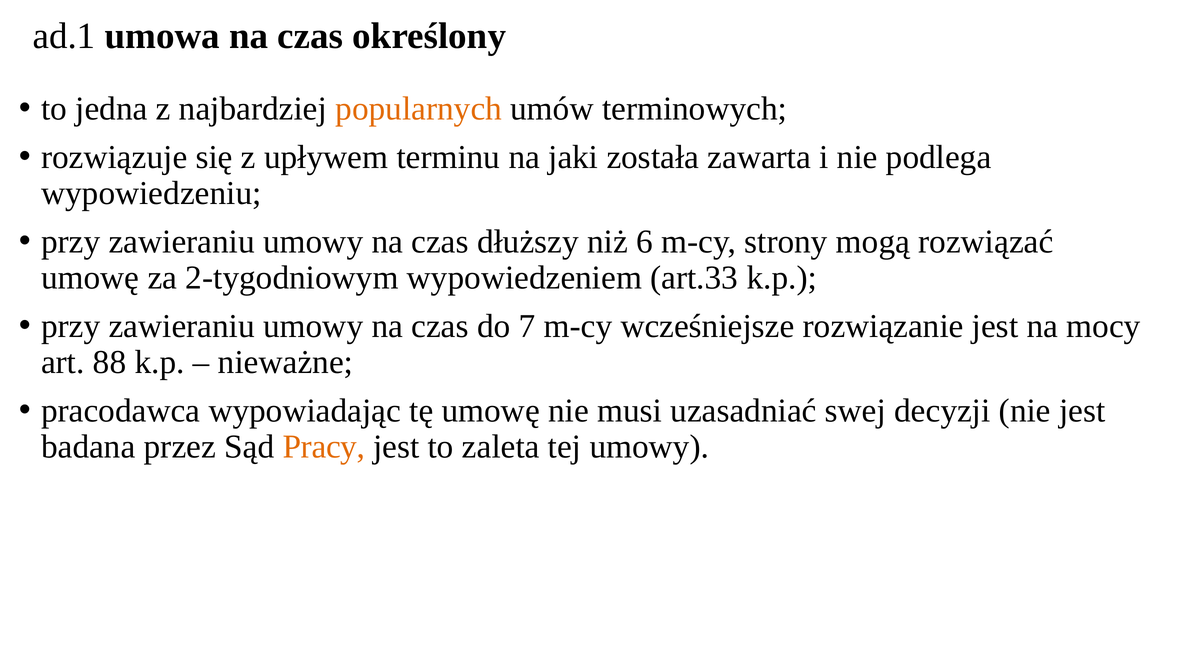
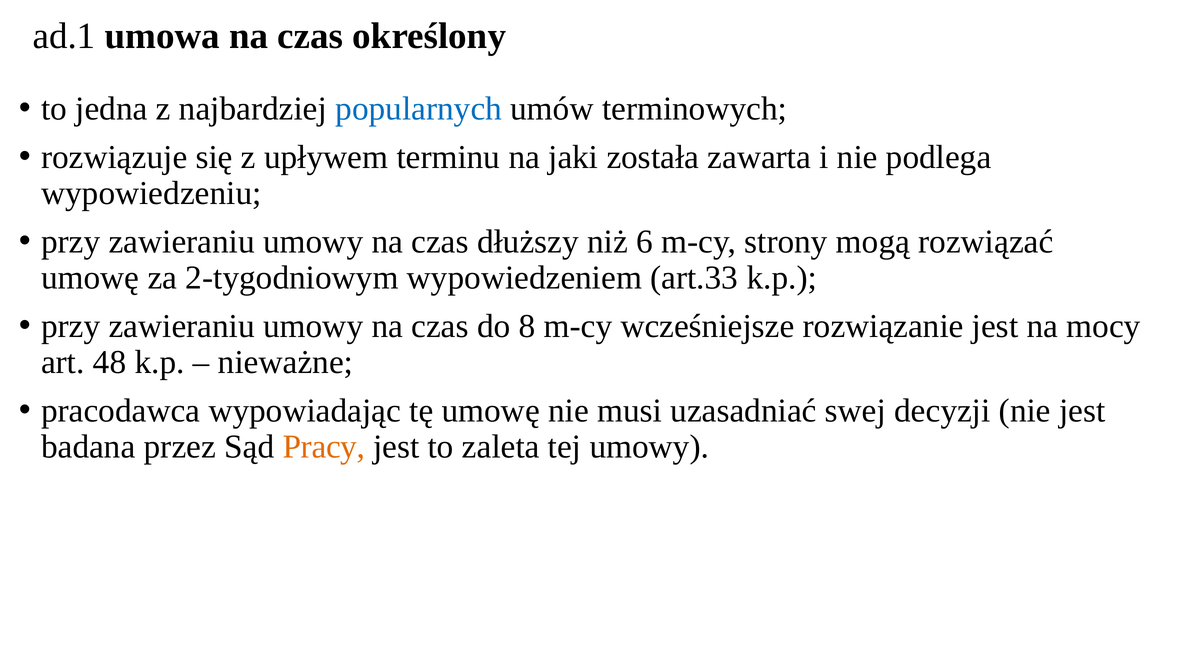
popularnych colour: orange -> blue (419, 109)
7: 7 -> 8 (527, 326)
88: 88 -> 48 (110, 362)
